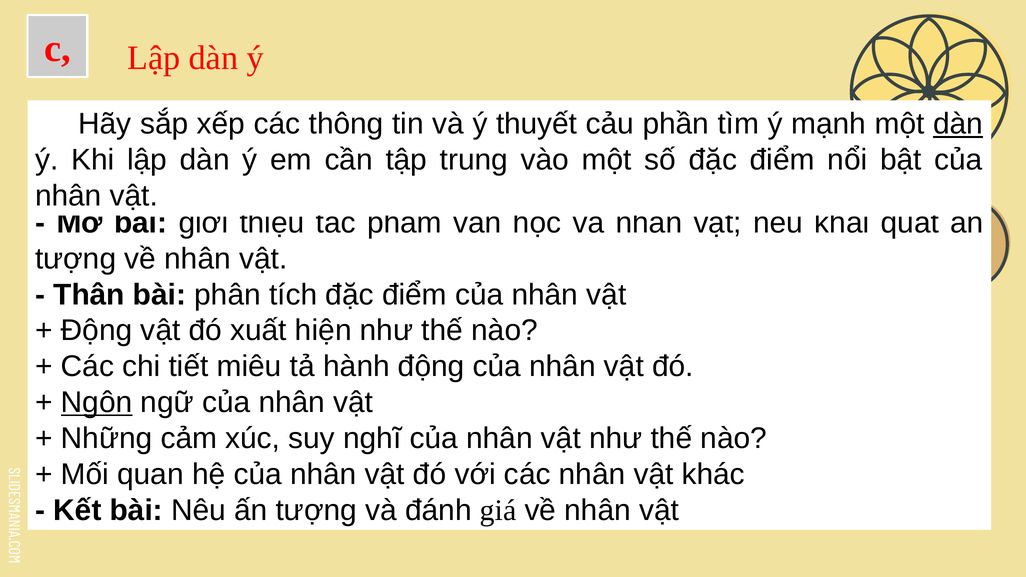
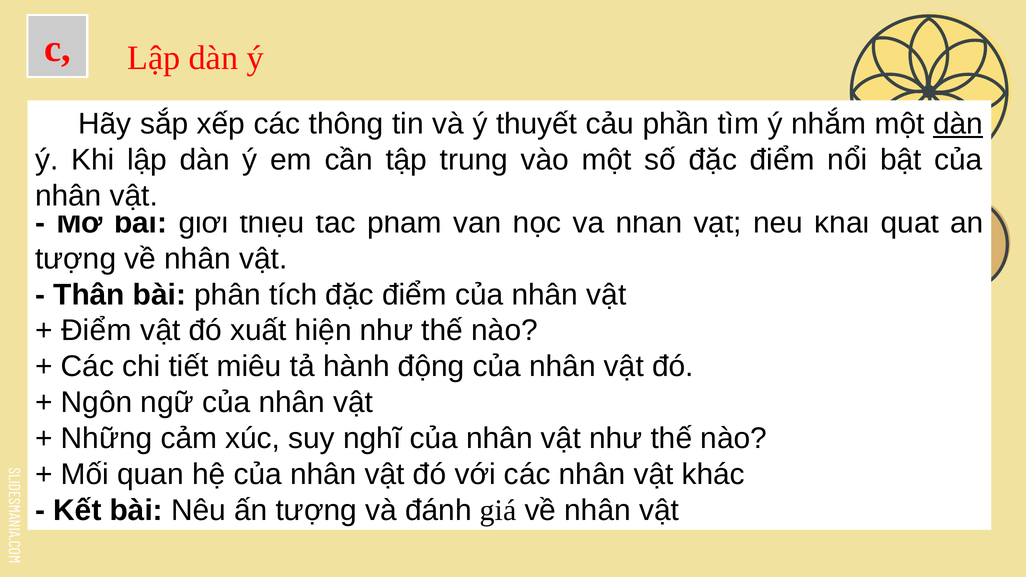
mạnh: mạnh -> nhắm (829, 124)
Động: Động -> Điểm (96, 331)
Ngôn underline: present -> none (97, 402)
